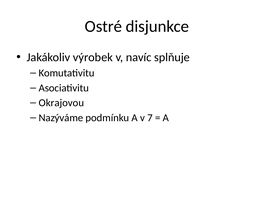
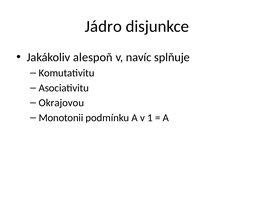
Ostré: Ostré -> Jádro (103, 27)
výrobek: výrobek -> alespoň (93, 57)
Nazýváme: Nazýváme -> Monotonii (61, 118)
7: 7 -> 1 (150, 118)
